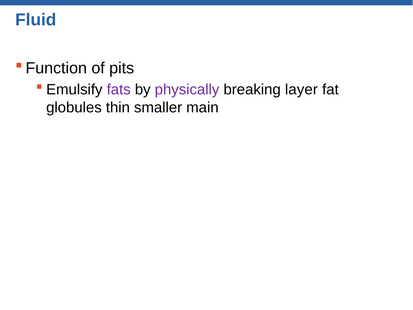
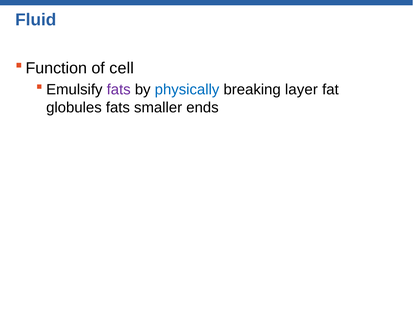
pits: pits -> cell (122, 68)
physically colour: purple -> blue (187, 90)
globules thin: thin -> fats (118, 108)
main: main -> ends (202, 108)
